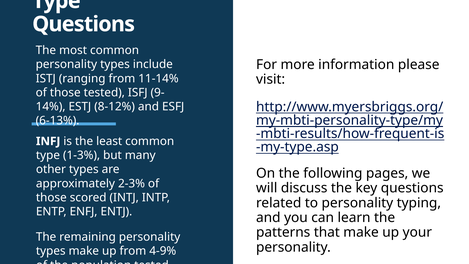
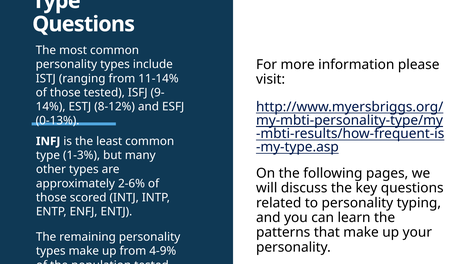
6-13%: 6-13% -> 0-13% (58, 121)
2-3%: 2-3% -> 2-6% (131, 183)
